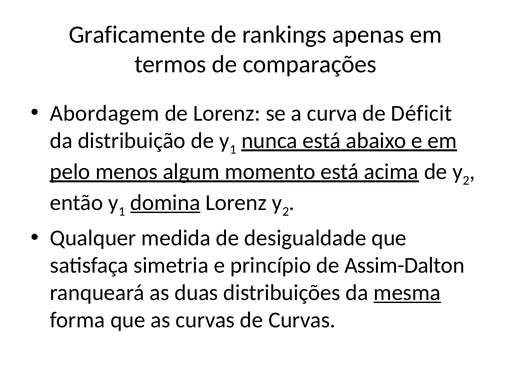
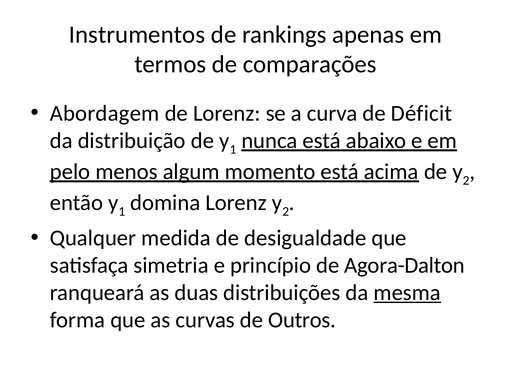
Graficamente: Graficamente -> Instrumentos (137, 35)
domina underline: present -> none (165, 203)
Assim-Dalton: Assim-Dalton -> Agora-Dalton (405, 266)
de Curvas: Curvas -> Outros (302, 320)
